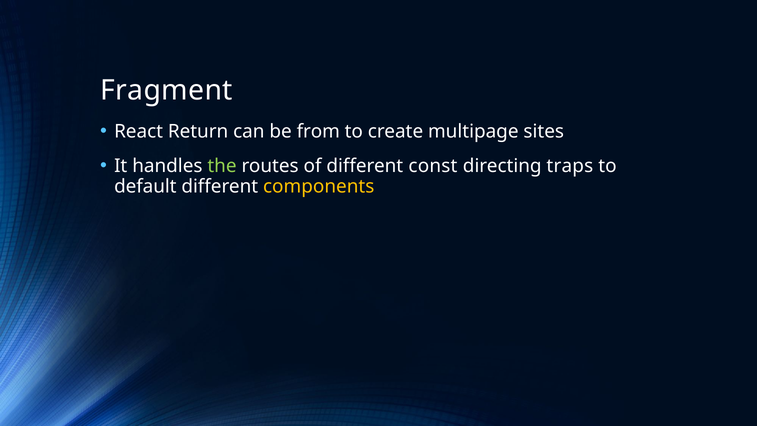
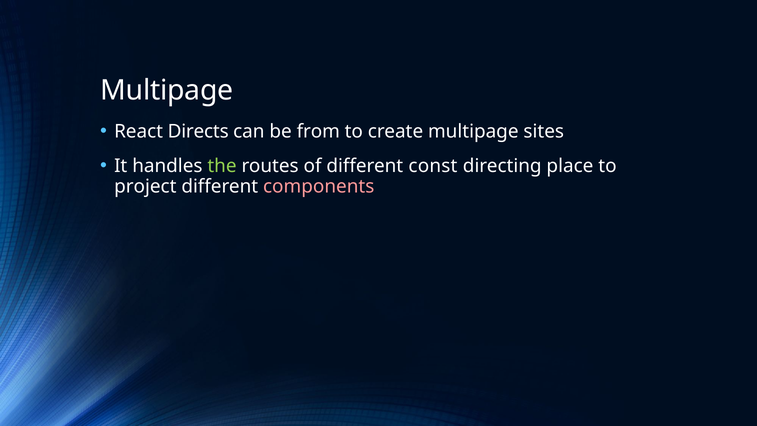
Fragment: Fragment -> Multipage (167, 90)
Return: Return -> Directs (198, 131)
traps: traps -> place (570, 166)
default: default -> project (145, 186)
components colour: yellow -> pink (319, 186)
